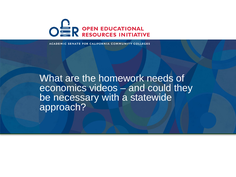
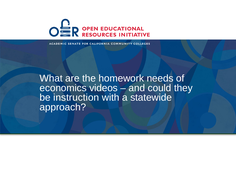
necessary: necessary -> instruction (76, 98)
